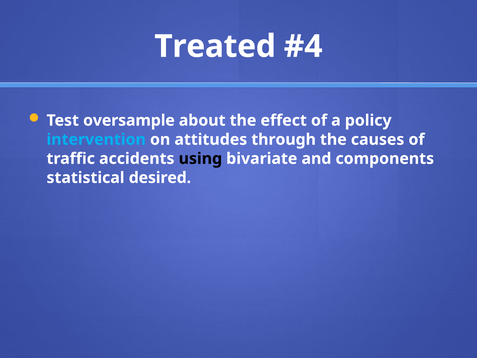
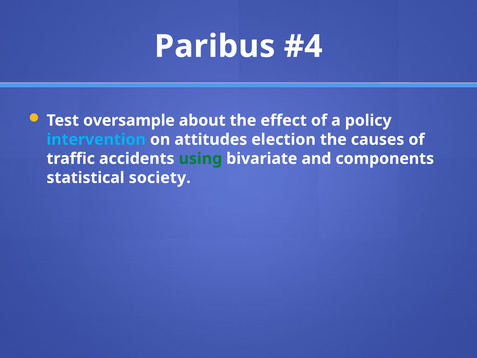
Treated: Treated -> Paribus (215, 46)
through: through -> election (284, 139)
using colour: black -> green (200, 159)
desired: desired -> society (160, 178)
